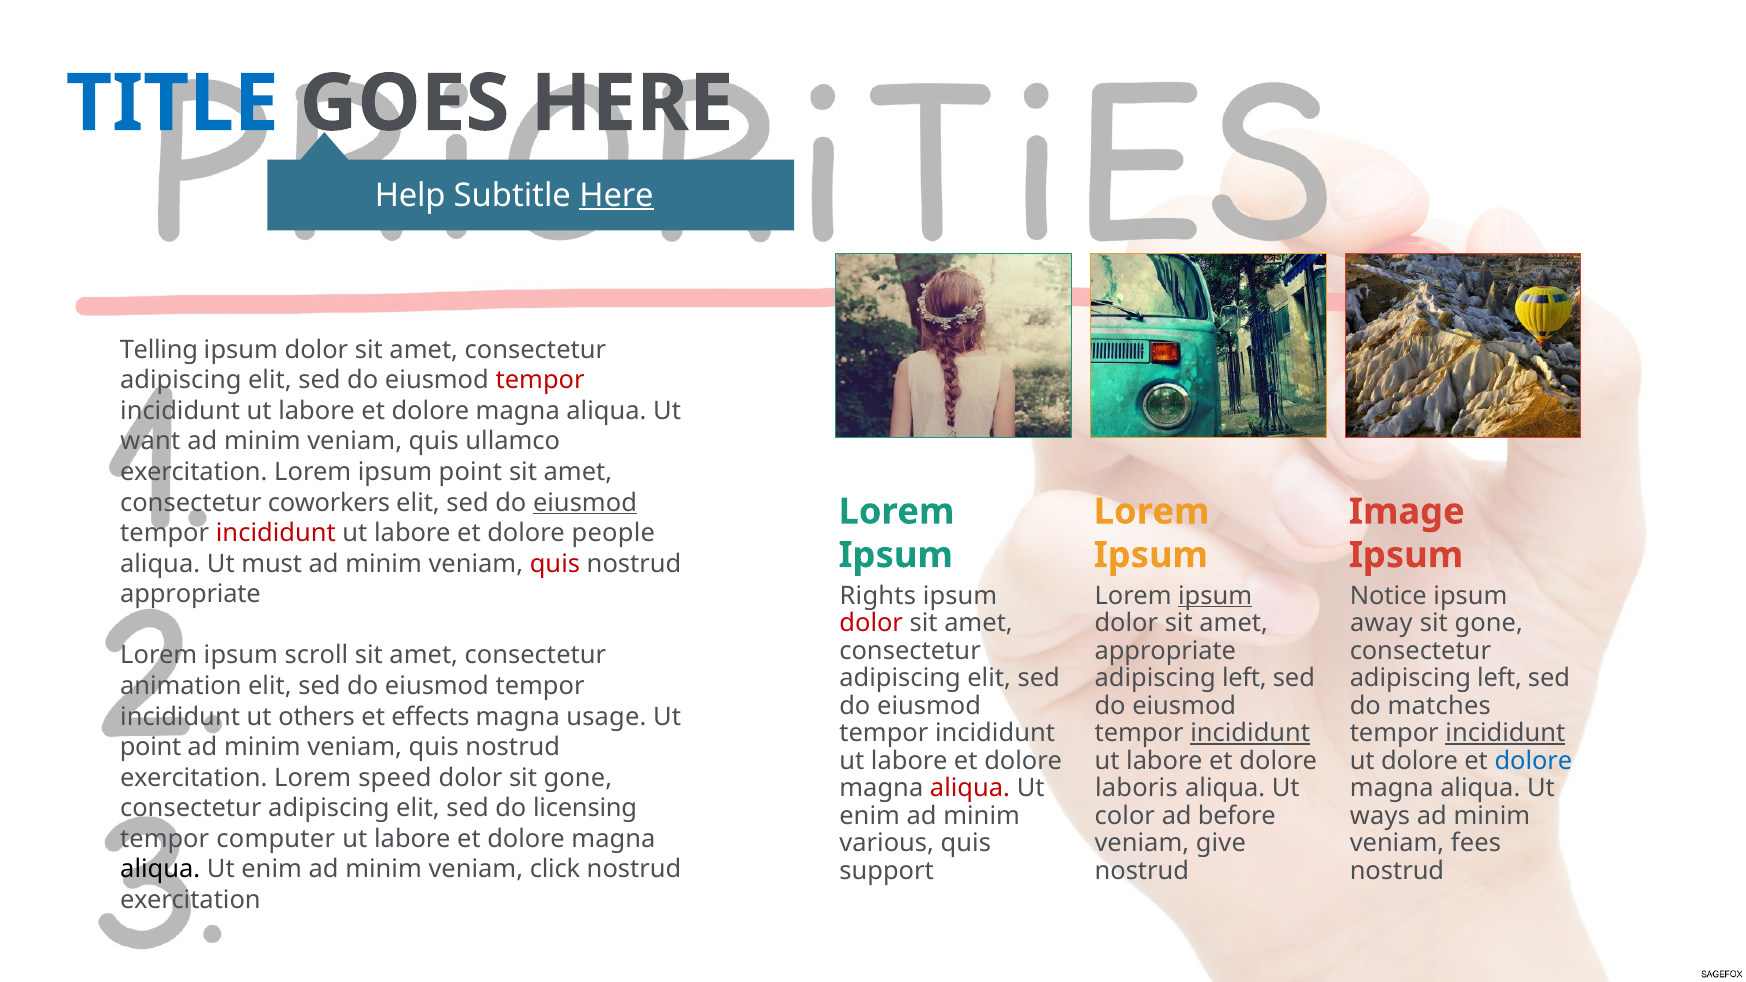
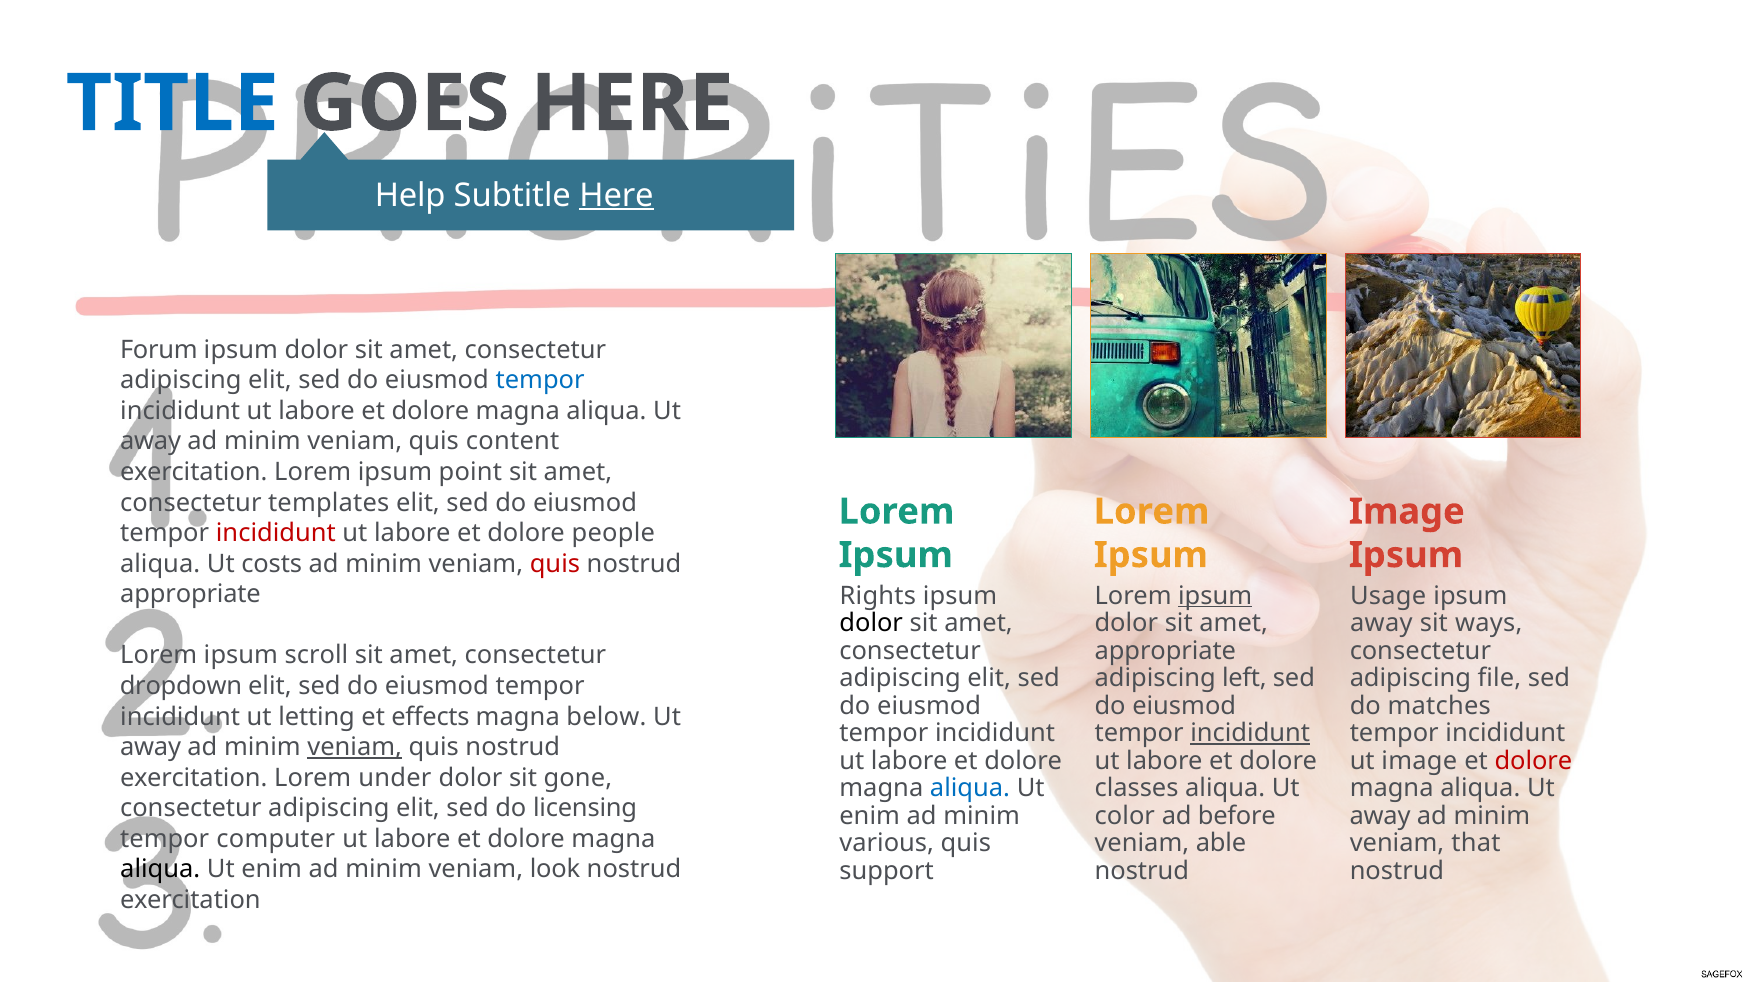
Telling: Telling -> Forum (159, 350)
tempor colour: red -> blue (540, 380)
want: want -> away (151, 442)
ullamco: ullamco -> content (513, 442)
coworkers: coworkers -> templates (329, 503)
eiusmod underline: present -> none (585, 503)
must: must -> costs (272, 564)
Notice: Notice -> Usage (1388, 596)
dolor colour: red -> black (871, 623)
gone: gone -> ways (1489, 623)
left: left -> file (1499, 678)
animation: animation -> dropdown (181, 686)
others: others -> letting (317, 717)
usage: usage -> below (606, 717)
incididunt underline: present -> none (1505, 733)
point: point -> away (151, 747)
veniam underline: none -> present (355, 747)
ut dolore: dolore -> image (1419, 761)
dolore colour: blue -> red (1533, 761)
speed: speed -> under (395, 778)
aliqua colour: red -> blue (970, 788)
laboris: laboris -> classes (1137, 788)
ways: ways -> away (1380, 816)
give: give -> able (1221, 843)
fees: fees -> that (1476, 843)
click: click -> look (555, 870)
